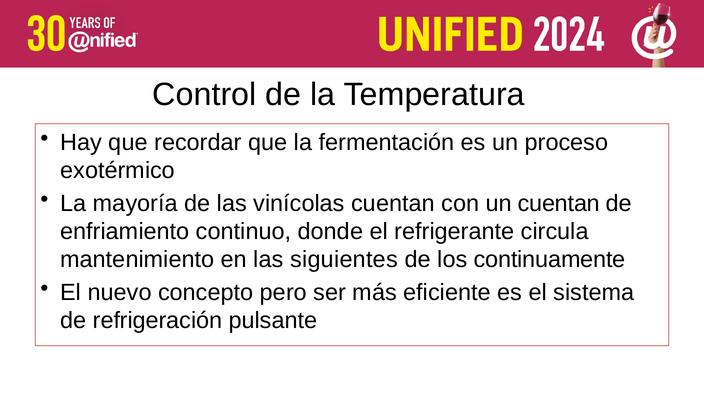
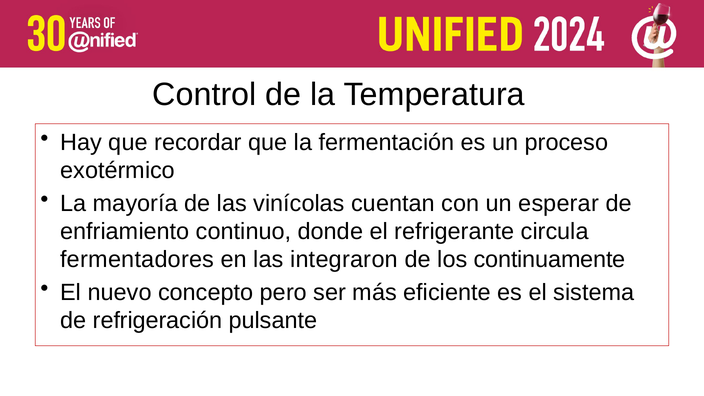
un cuentan: cuentan -> esperar (559, 203)
mantenimiento: mantenimiento -> fermentadores (137, 260)
siguientes: siguientes -> integraron (344, 260)
